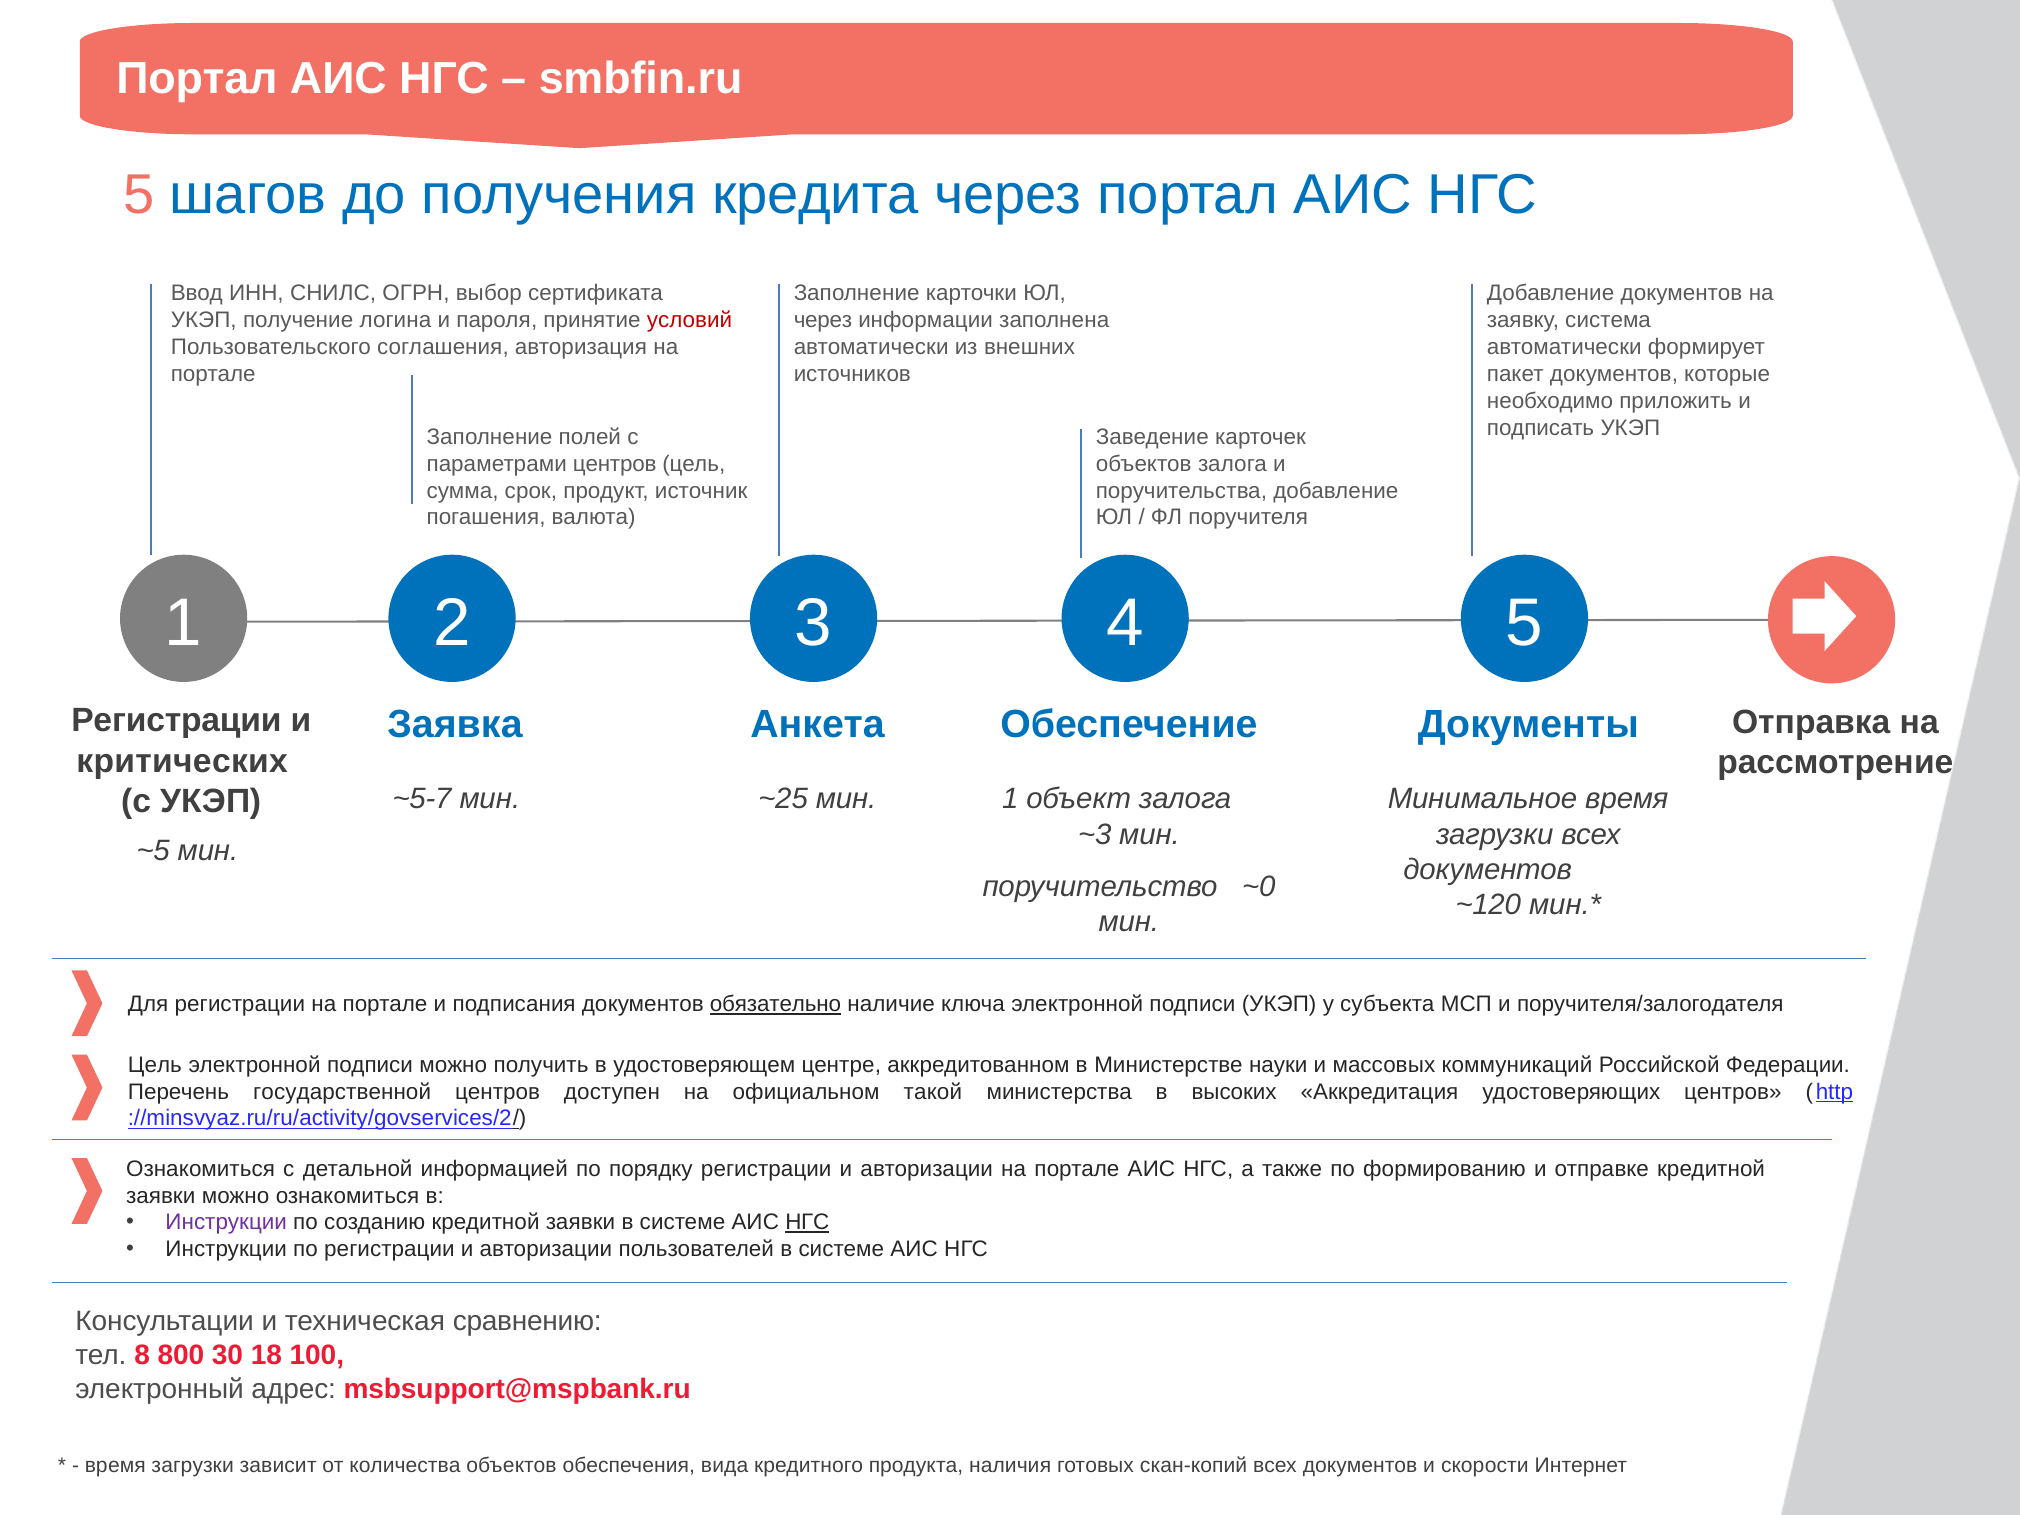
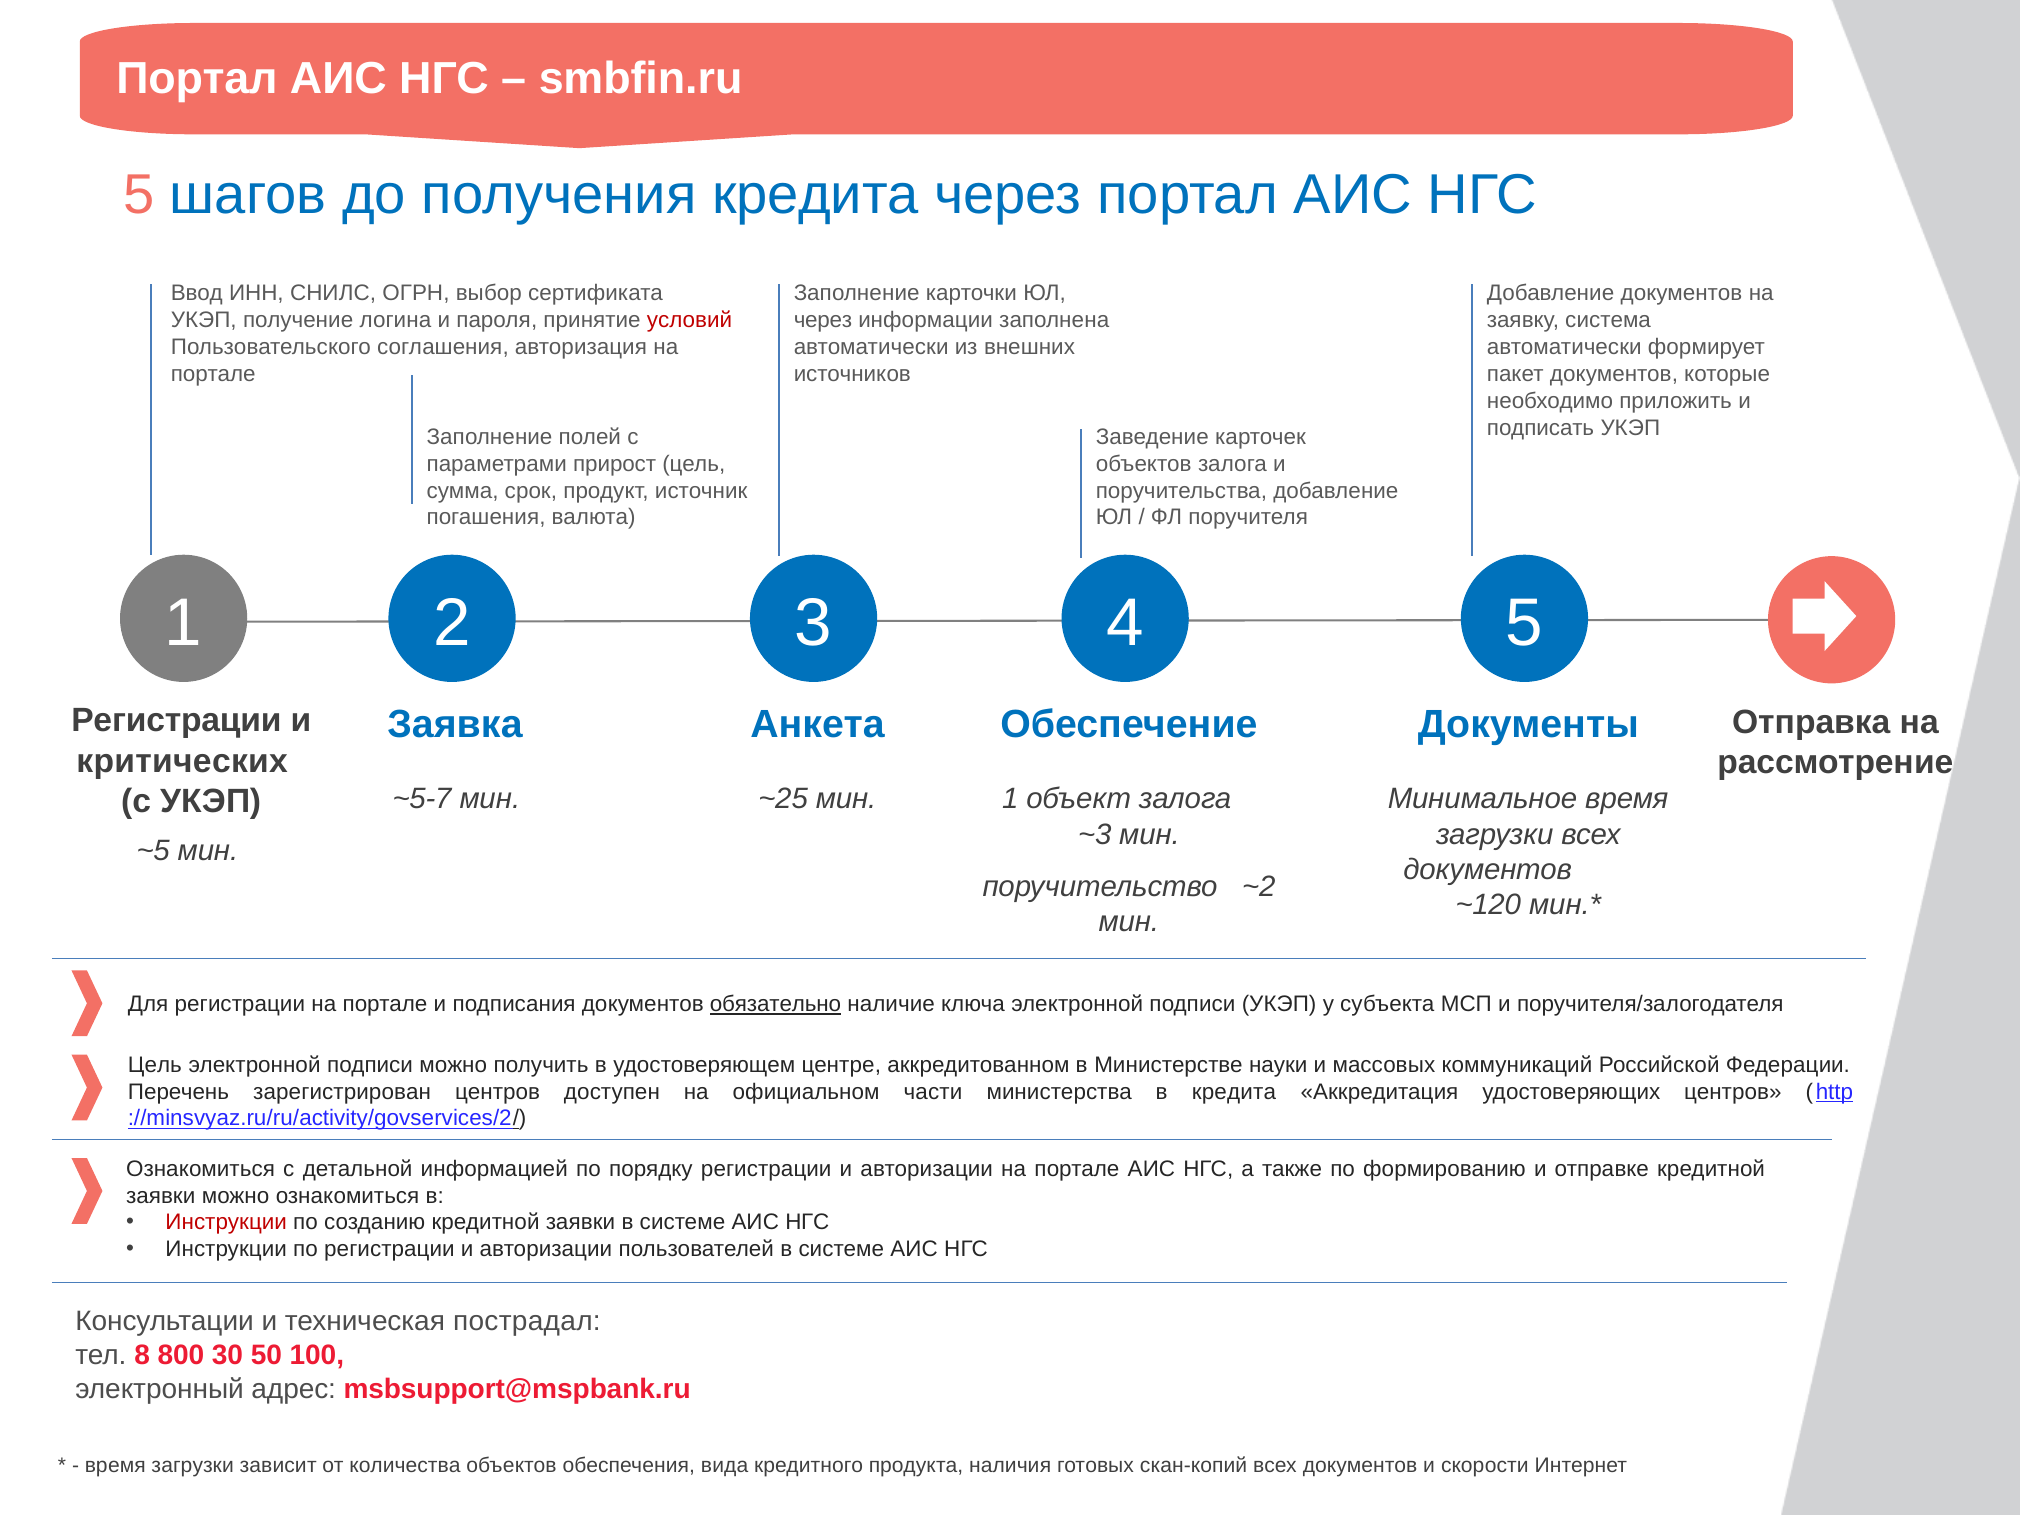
параметрами центров: центров -> прирост (615, 464)
~0: ~0 -> ~2 (1259, 886)
государственной: государственной -> зарегистрирован (342, 1092)
такой: такой -> части (933, 1092)
в высоких: высоких -> кредита (1234, 1092)
Инструкции colour: purple -> red (226, 1222)
НГС underline: present -> none (807, 1222)
сравнению: сравнению -> пострадал (527, 1322)
18: 18 -> 50 (266, 1355)
